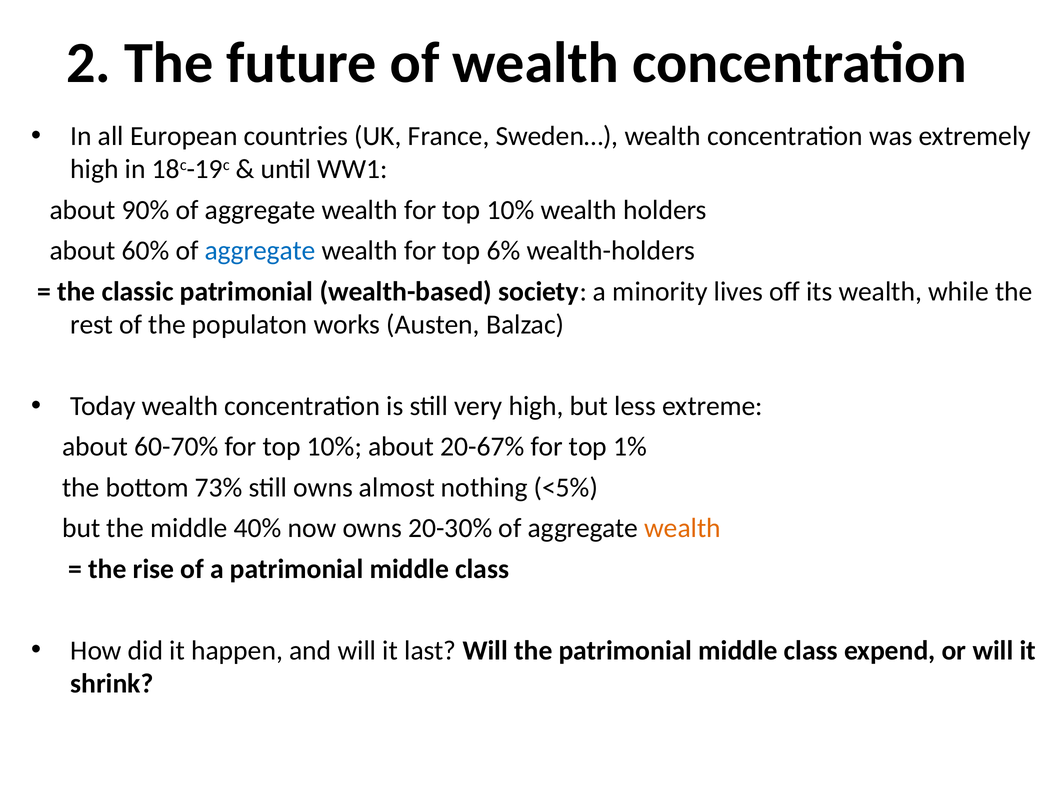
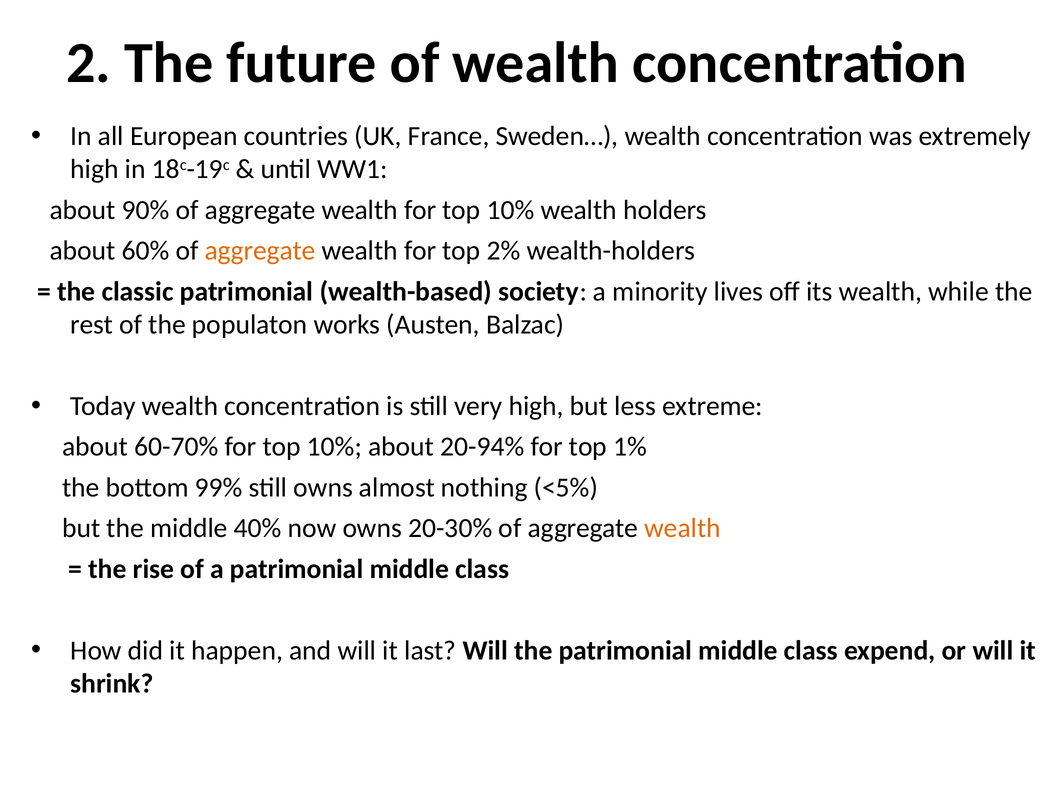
aggregate colour: blue -> orange (260, 251)
6%: 6% -> 2% (503, 251)
20-67%: 20-67% -> 20-94% (483, 447)
73%: 73% -> 99% (219, 488)
